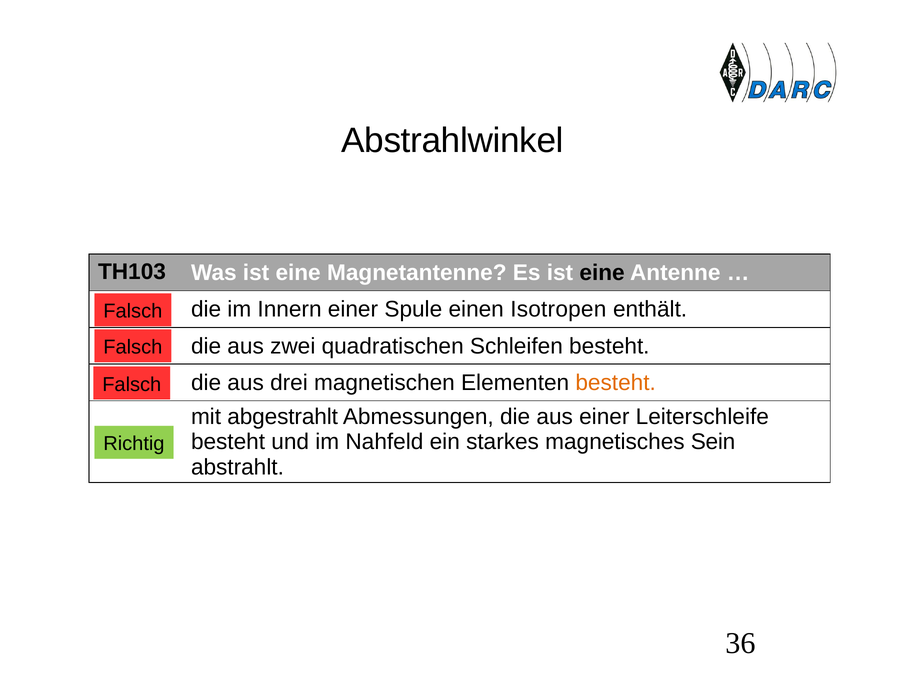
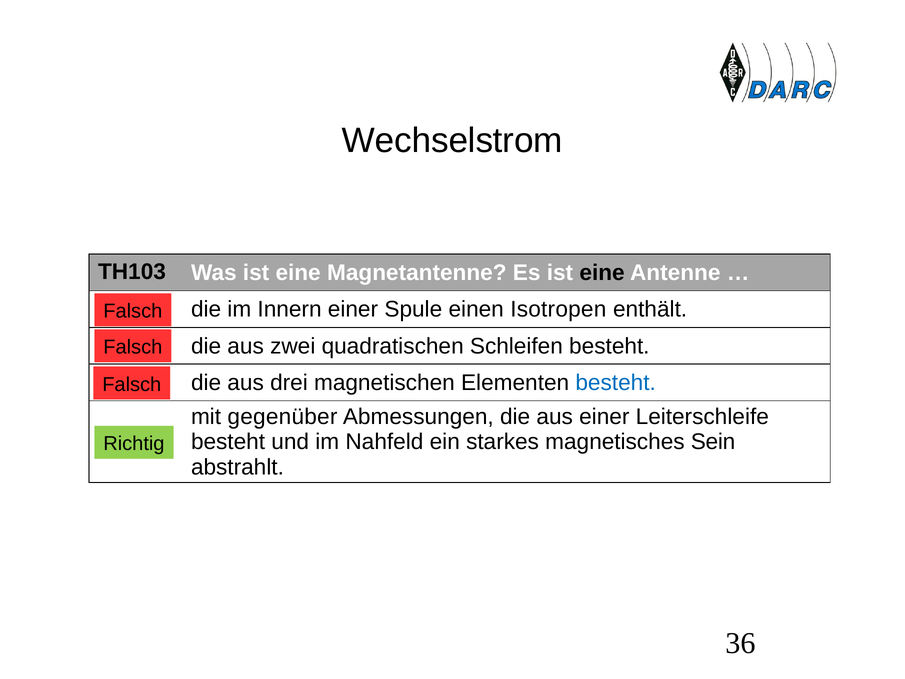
Abstrahlwinkel: Abstrahlwinkel -> Wechselstrom (452, 141)
besteht colour: orange -> blue (616, 383)
abgestrahlt: abgestrahlt -> gegenüber (282, 417)
